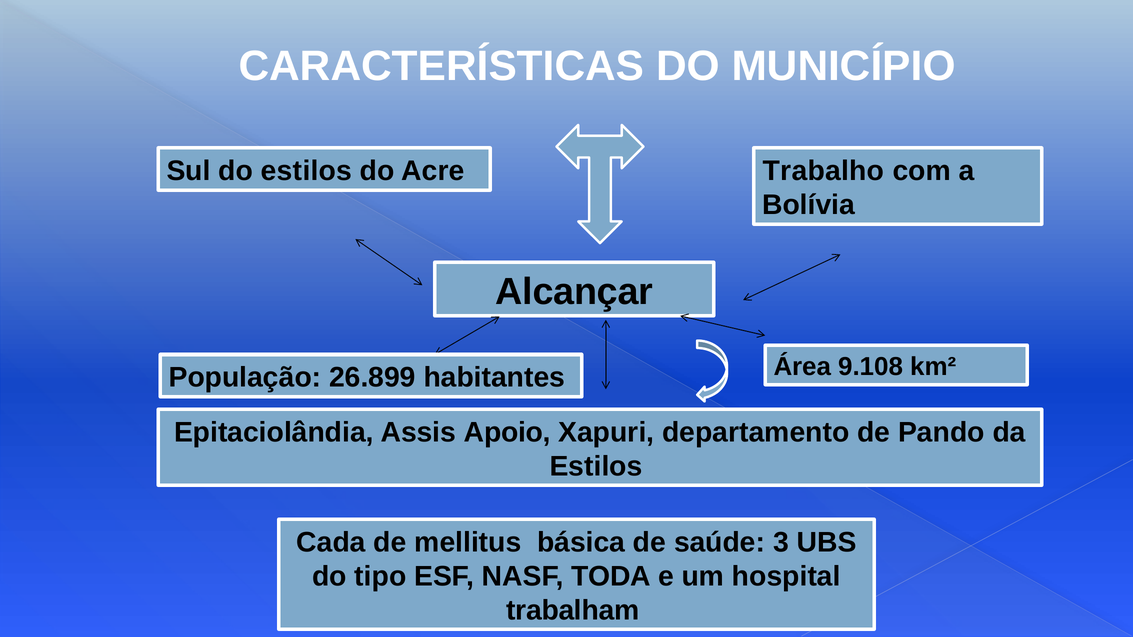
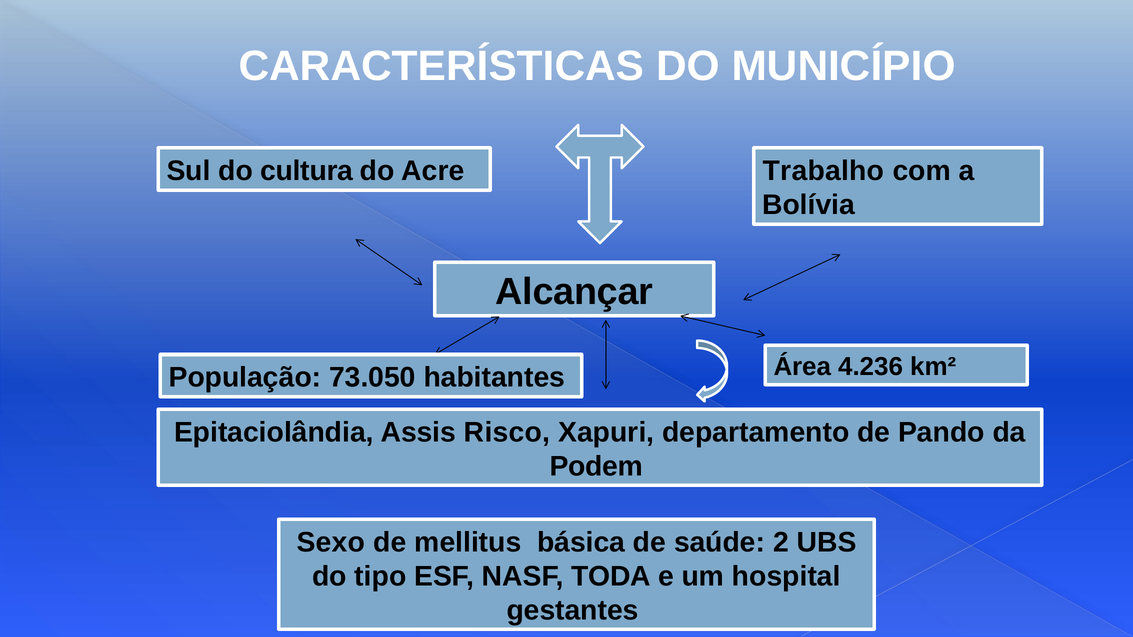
do estilos: estilos -> cultura (307, 171)
26.899: 26.899 -> 73.050 (372, 378)
9.108: 9.108 -> 4.236 (871, 367)
Apoio: Apoio -> Risco (507, 433)
Estilos: Estilos -> Podem (596, 467)
Cada: Cada -> Sexo (331, 543)
3: 3 -> 2 (781, 543)
trabalham: trabalham -> gestantes (573, 611)
